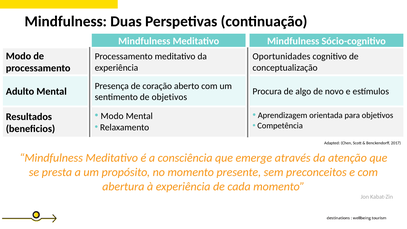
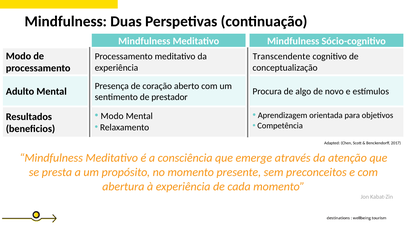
Oportunidades: Oportunidades -> Transcendente (281, 56)
de objetivos: objetivos -> prestador (169, 97)
